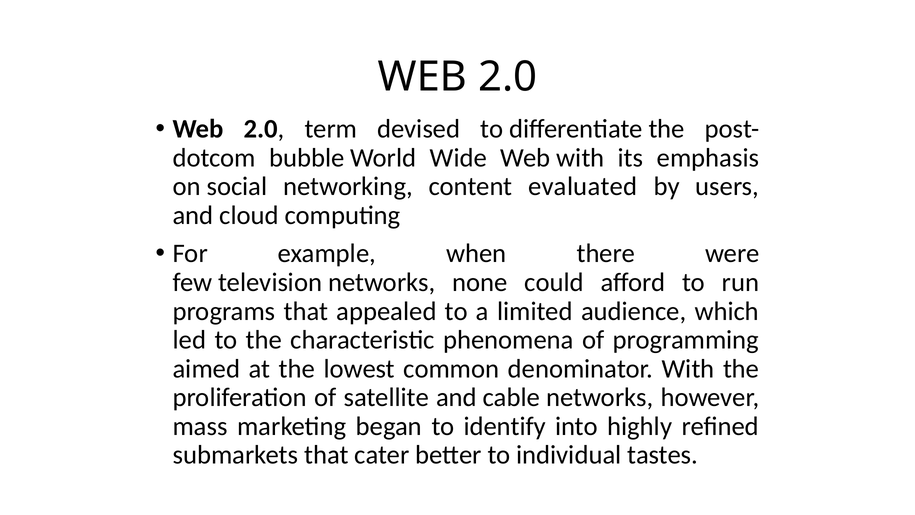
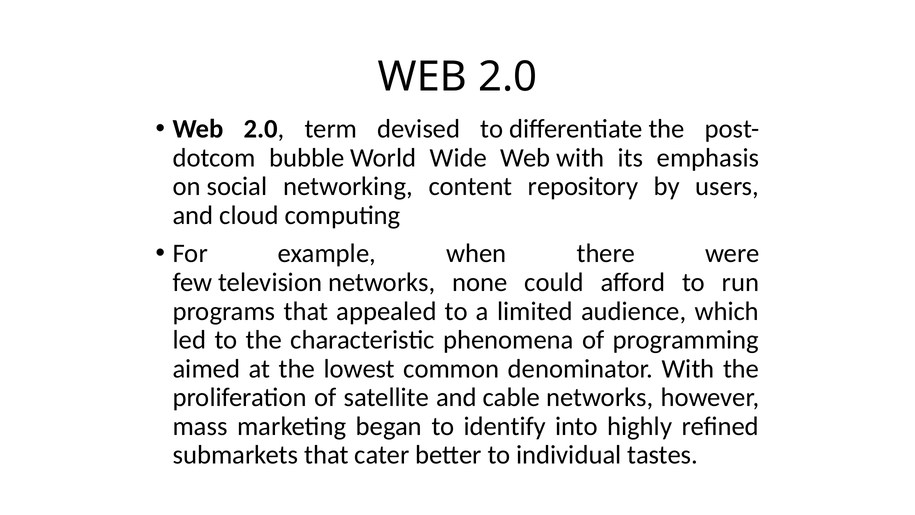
evaluated: evaluated -> repository (583, 186)
